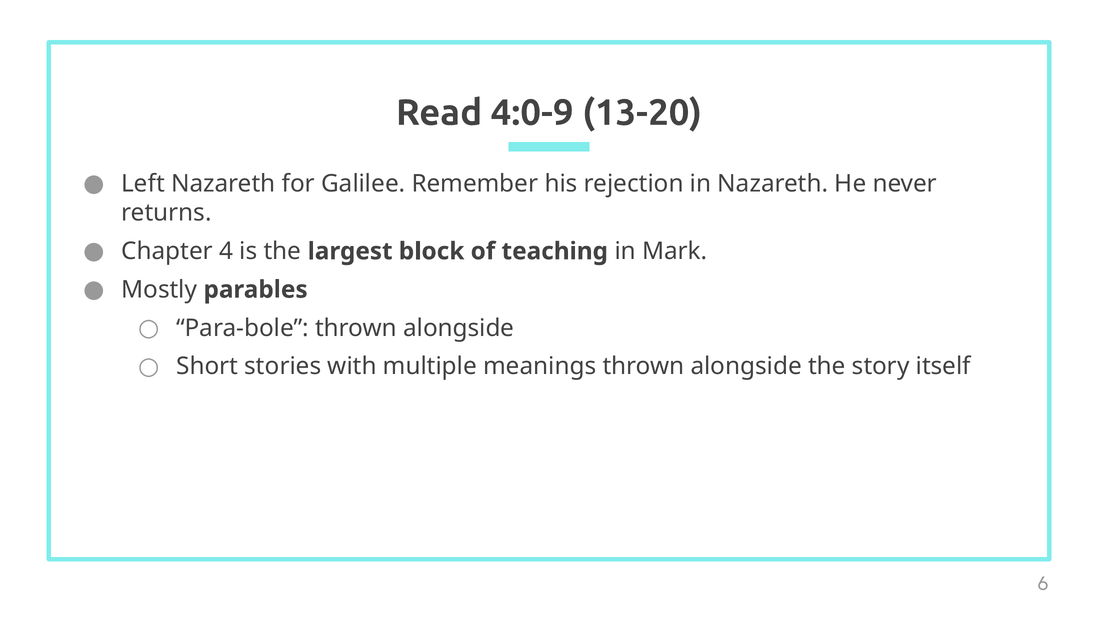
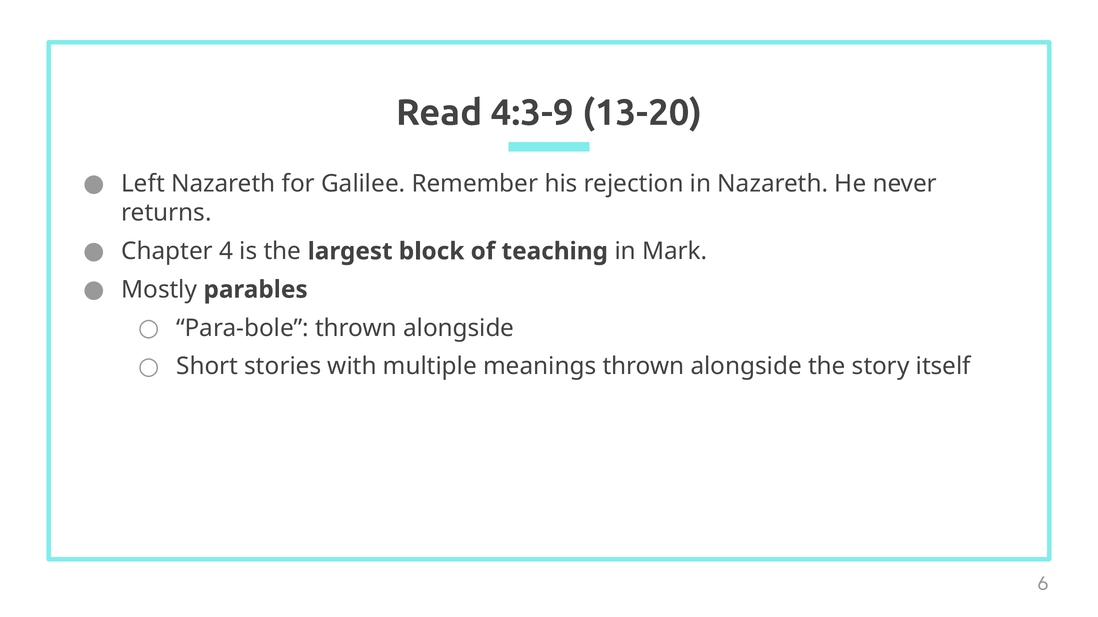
4:0-9: 4:0-9 -> 4:3-9 (532, 113)
